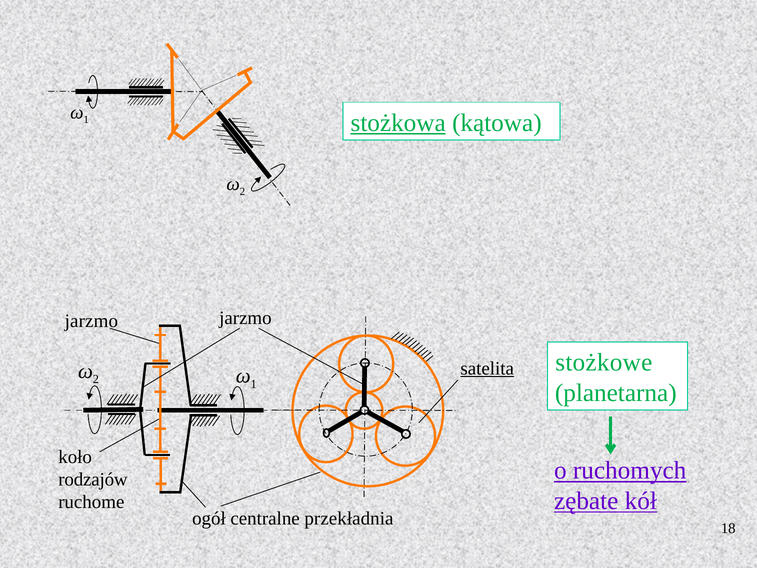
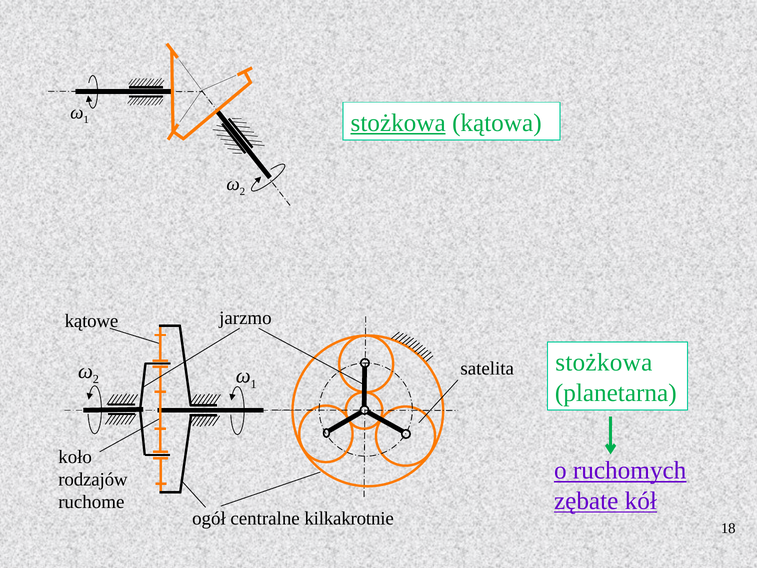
jarzmo: jarzmo -> kątowe (91, 321)
stożkowe: stożkowe -> stożkowa (604, 362)
satelita underline: present -> none (487, 368)
przekładnia: przekładnia -> kilkakrotnie (349, 518)
